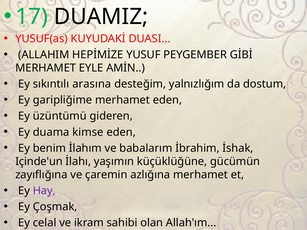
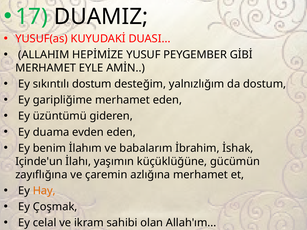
sıkıntılı arasına: arasına -> dostum (92, 84)
kimse: kimse -> evden (88, 132)
Hay colour: purple -> orange (44, 191)
